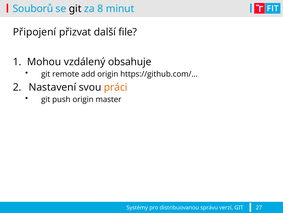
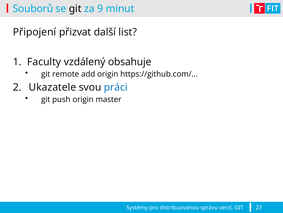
8: 8 -> 9 (100, 9)
file: file -> list (128, 32)
Mohou: Mohou -> Faculty (44, 62)
Nastavení: Nastavení -> Ukazatele (52, 87)
práci colour: orange -> blue (116, 87)
